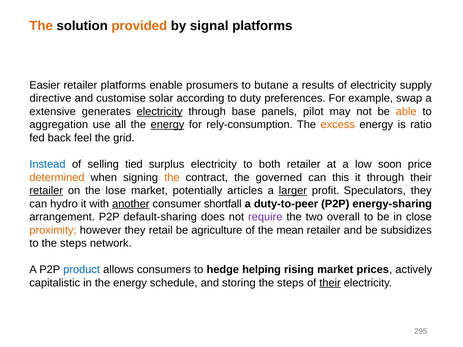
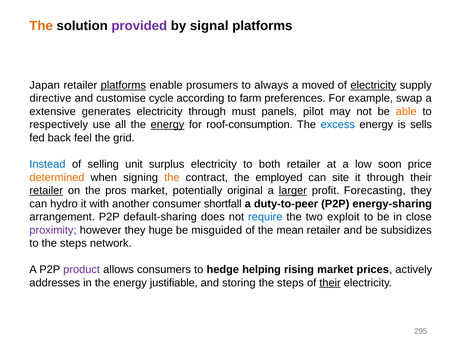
provided colour: orange -> purple (139, 26)
Easier: Easier -> Japan (45, 85)
platforms underline: none -> present (123, 85)
butane: butane -> always (271, 85)
results: results -> moved (318, 85)
electricity underline: none -> present (373, 85)
solar: solar -> cycle (161, 99)
duty: duty -> farm (251, 99)
electricity underline: present -> none (160, 112)
base: base -> must (244, 112)
aggregation: aggregation -> respectively (59, 125)
rely-consumption: rely-consumption -> roof-consumption (250, 125)
excess colour: orange -> blue (338, 125)
ratio: ratio -> sells (421, 125)
tied: tied -> unit (134, 165)
governed: governed -> employed (279, 178)
this: this -> site (341, 178)
lose: lose -> pros (116, 191)
articles: articles -> original (245, 191)
Speculators: Speculators -> Forecasting (375, 191)
another underline: present -> none (131, 204)
require colour: purple -> blue (265, 217)
overall: overall -> exploit (343, 217)
proximity colour: orange -> purple (53, 231)
retail: retail -> huge (161, 231)
agriculture: agriculture -> misguided (217, 231)
product colour: blue -> purple (82, 270)
capitalistic: capitalistic -> addresses (55, 283)
schedule: schedule -> justifiable (174, 283)
